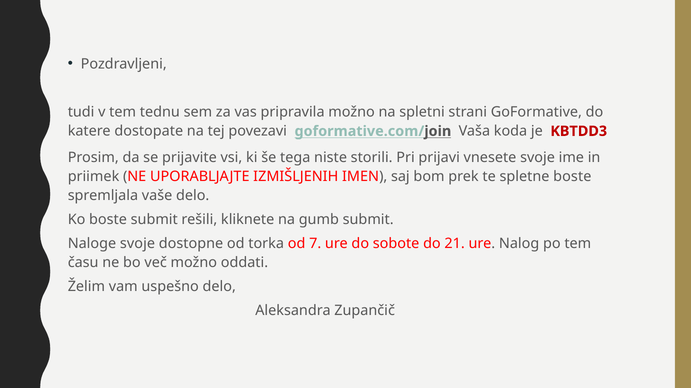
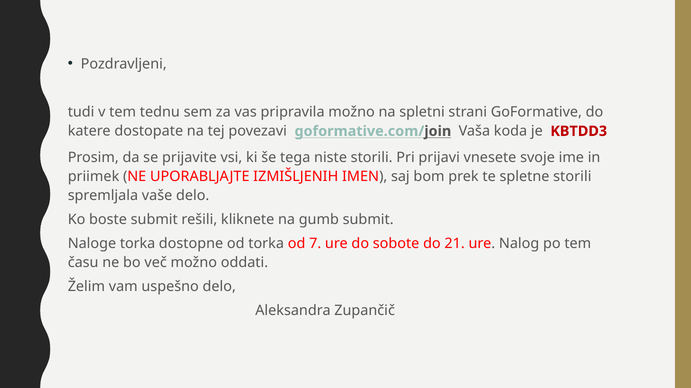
spletne boste: boste -> storili (572, 177)
Naloge svoje: svoje -> torka (138, 244)
